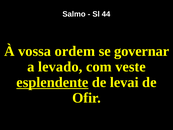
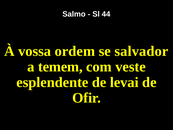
governar: governar -> salvador (141, 51)
levado: levado -> temem (60, 67)
esplendente underline: present -> none (52, 82)
